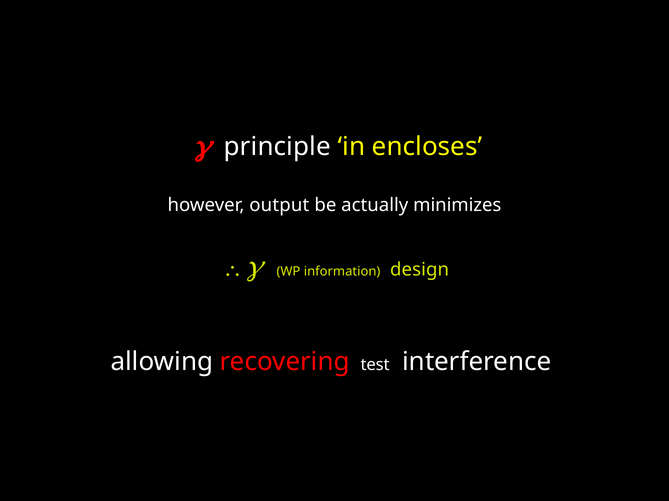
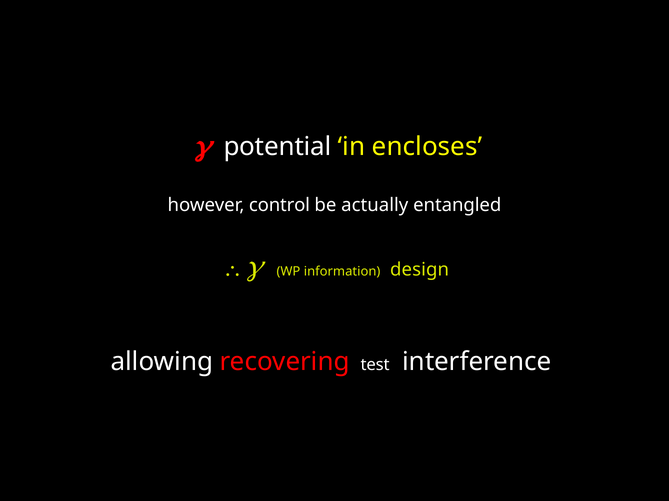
principle: principle -> potential (277, 147)
output: output -> control (279, 205)
minimizes: minimizes -> entangled (457, 205)
